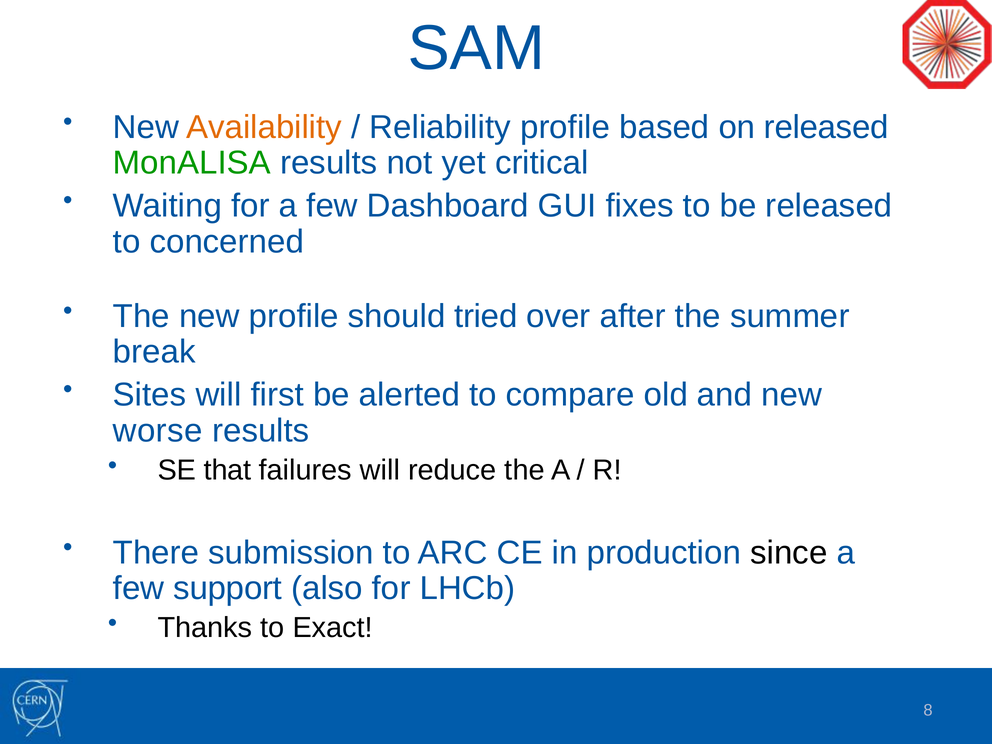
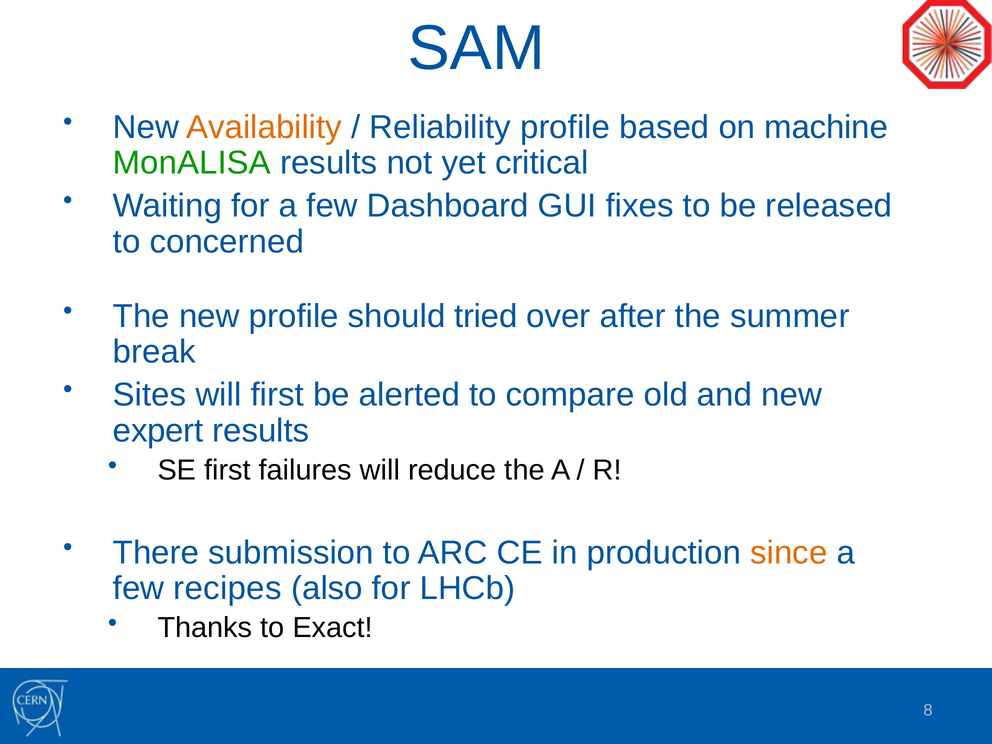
on released: released -> machine (826, 127)
worse: worse -> expert (158, 431)
SE that: that -> first (227, 470)
since colour: black -> orange (789, 553)
support: support -> recipes (228, 588)
